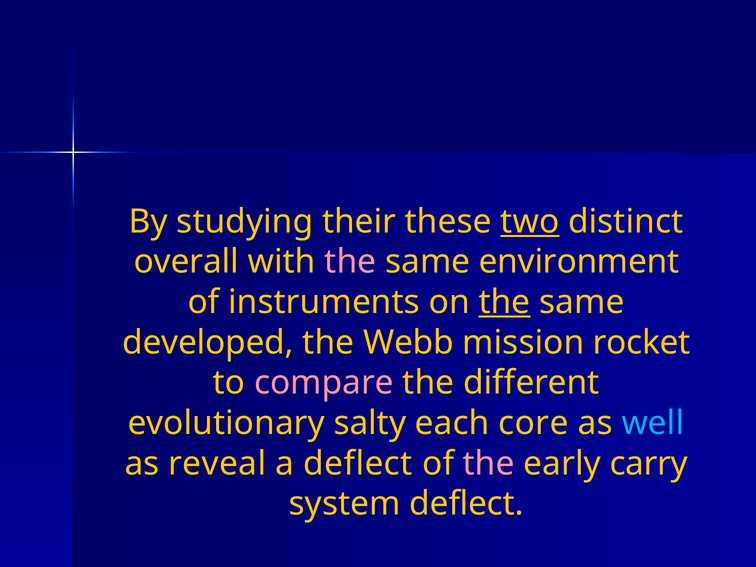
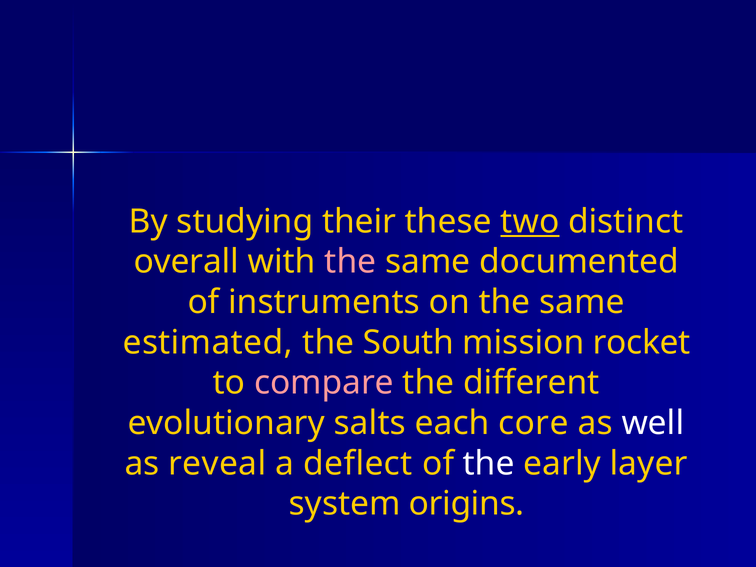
environment: environment -> documented (579, 262)
the underline: present -> none (504, 302)
developed: developed -> estimated (208, 343)
Webb: Webb -> South (408, 343)
salty: salty -> salts (370, 423)
well colour: light blue -> white (653, 423)
the colour: pink -> white (489, 463)
carry: carry -> layer (649, 463)
system deflect: deflect -> origins (467, 504)
